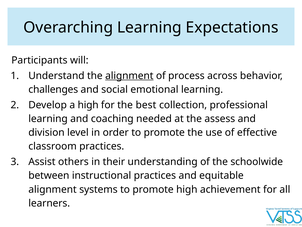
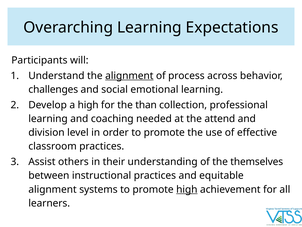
best: best -> than (146, 105)
assess: assess -> attend (220, 118)
schoolwide: schoolwide -> themselves (257, 161)
high underline: none -> present (187, 189)
